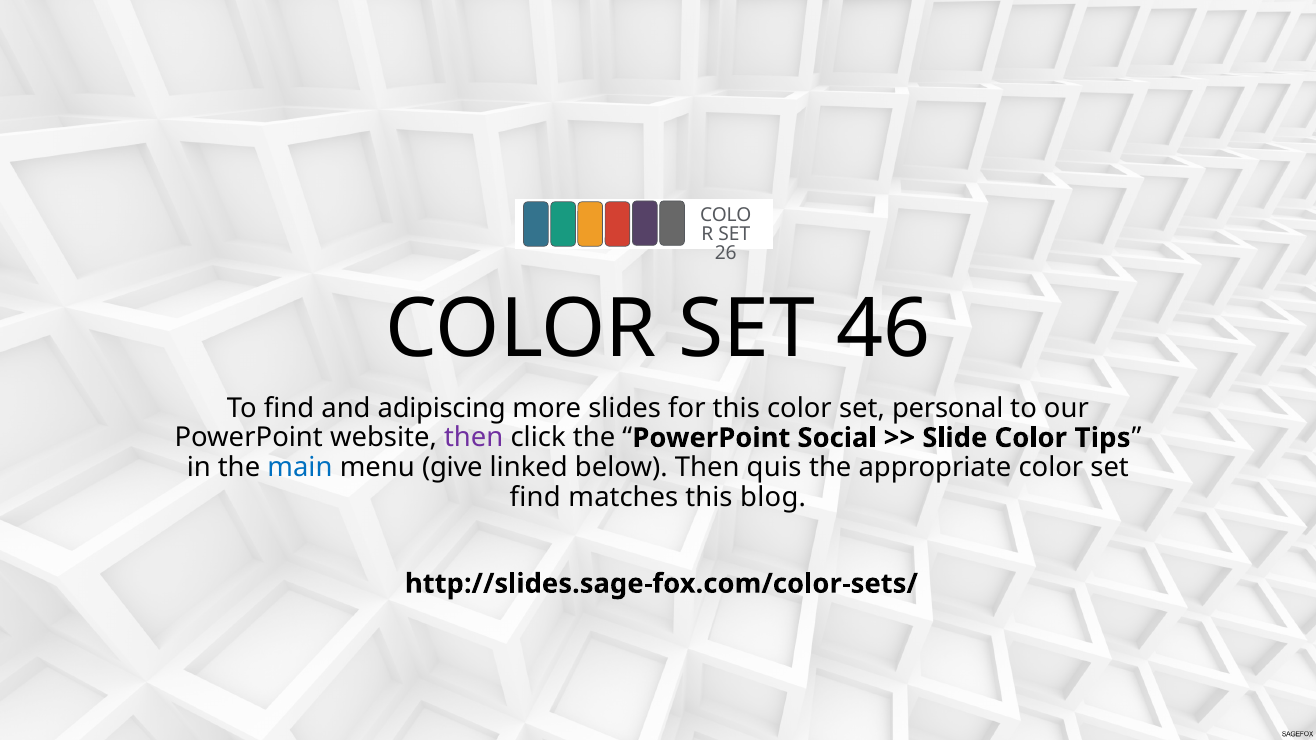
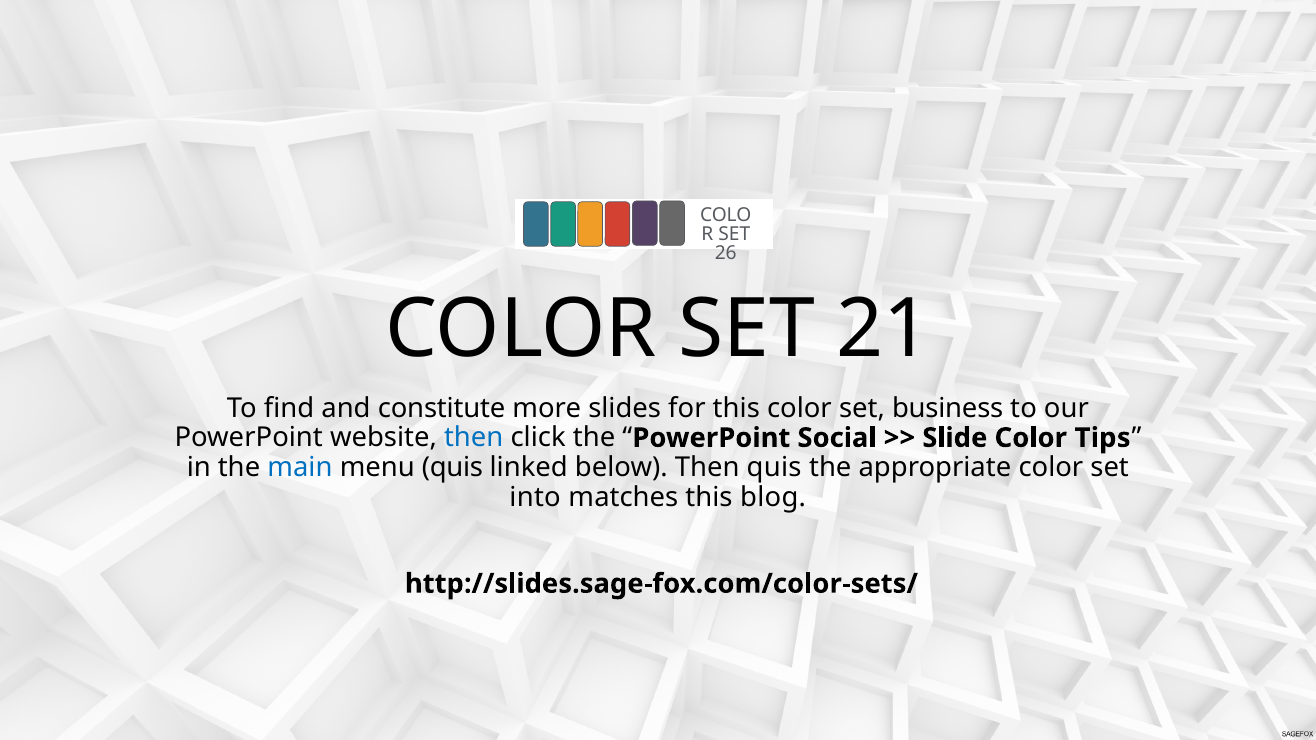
46: 46 -> 21 (883, 329)
adipiscing: adipiscing -> constitute (442, 408)
personal: personal -> business (948, 408)
then colour: purple -> blue (474, 438)
menu give: give -> quis (452, 468)
find: find -> into (535, 497)
